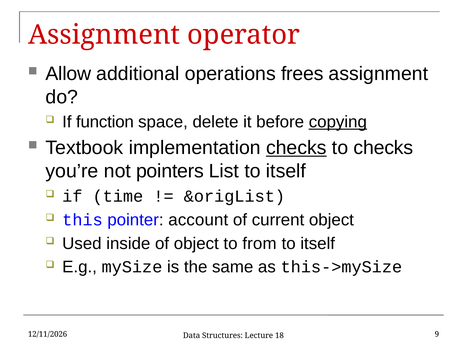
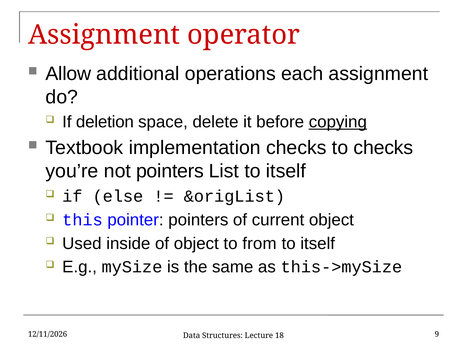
frees: frees -> each (302, 74)
function: function -> deletion (105, 122)
checks underline: present -> none (296, 148)
time: time -> else (118, 196)
pointer account: account -> pointers (198, 220)
